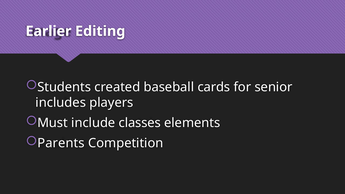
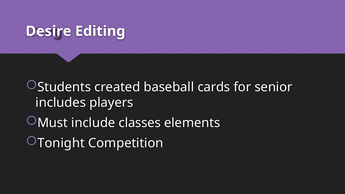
Earlier: Earlier -> Desire (48, 31)
Parents: Parents -> Tonight (61, 143)
